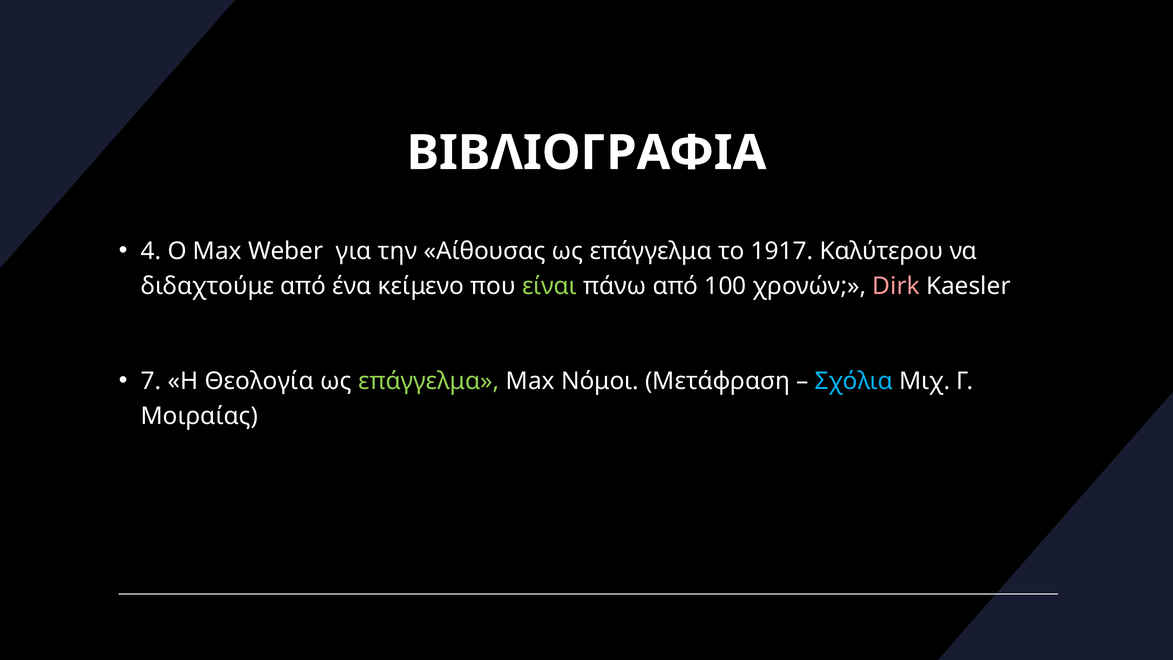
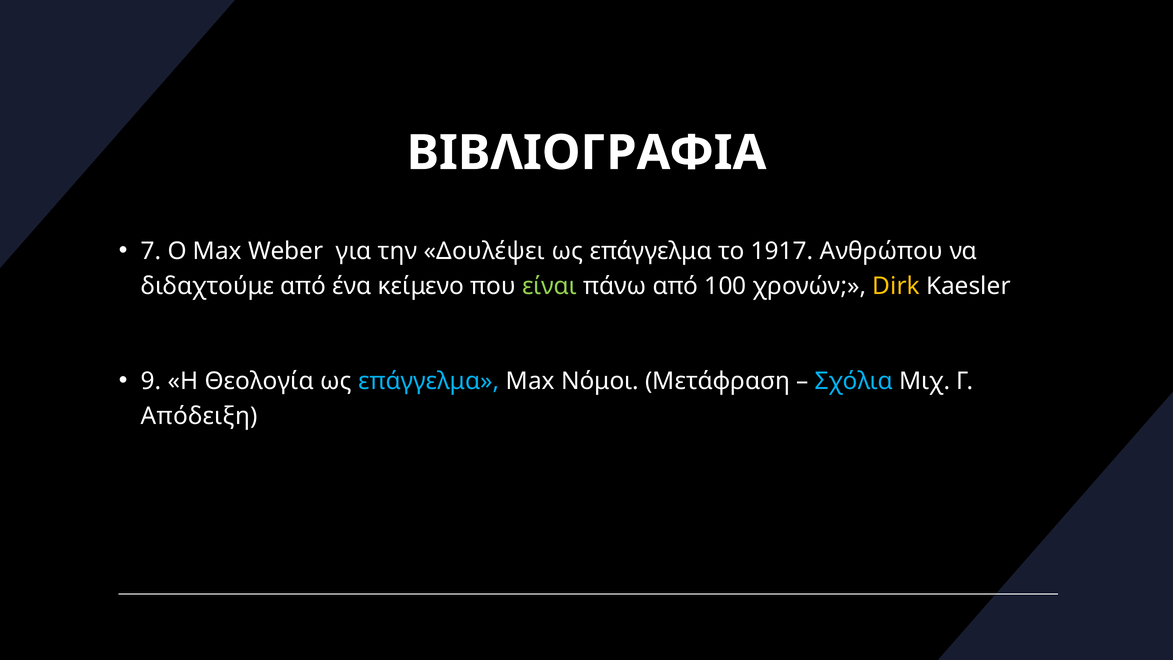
4: 4 -> 7 (151, 251)
Αίθουσας: Αίθουσας -> Δουλέψει (484, 251)
Καλύτερου: Καλύτερου -> Ανθρώπου (881, 251)
Dirk colour: pink -> yellow (896, 286)
7: 7 -> 9 (151, 381)
επάγγελμα colour: light green -> light blue (429, 381)
Μοιραίας: Μοιραίας -> Απόδειξη (199, 416)
